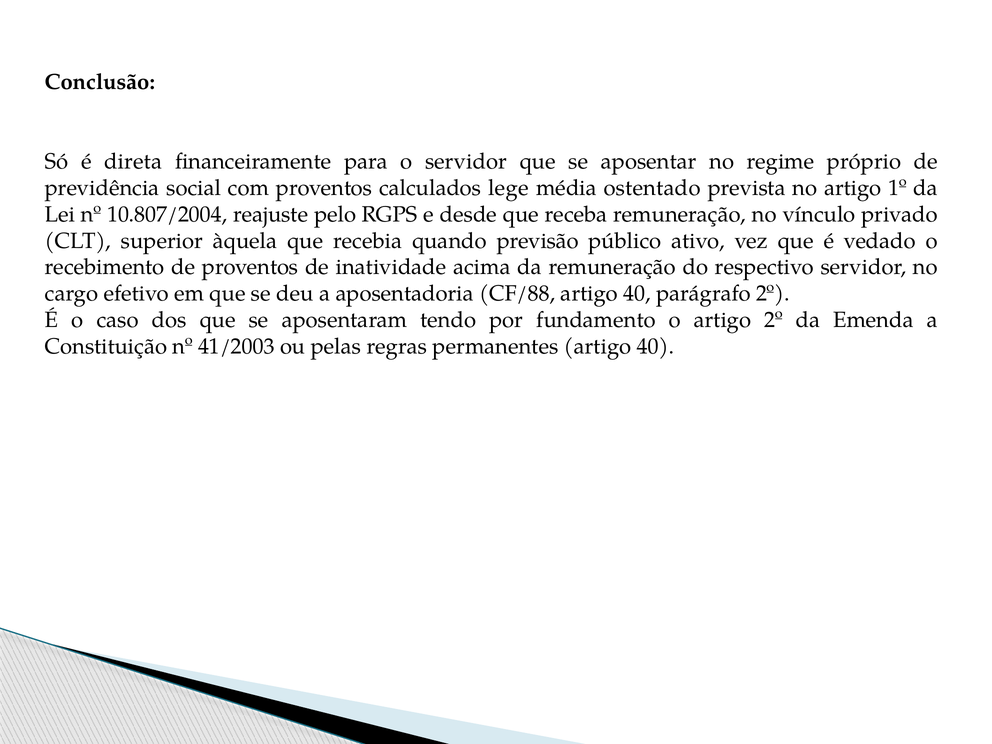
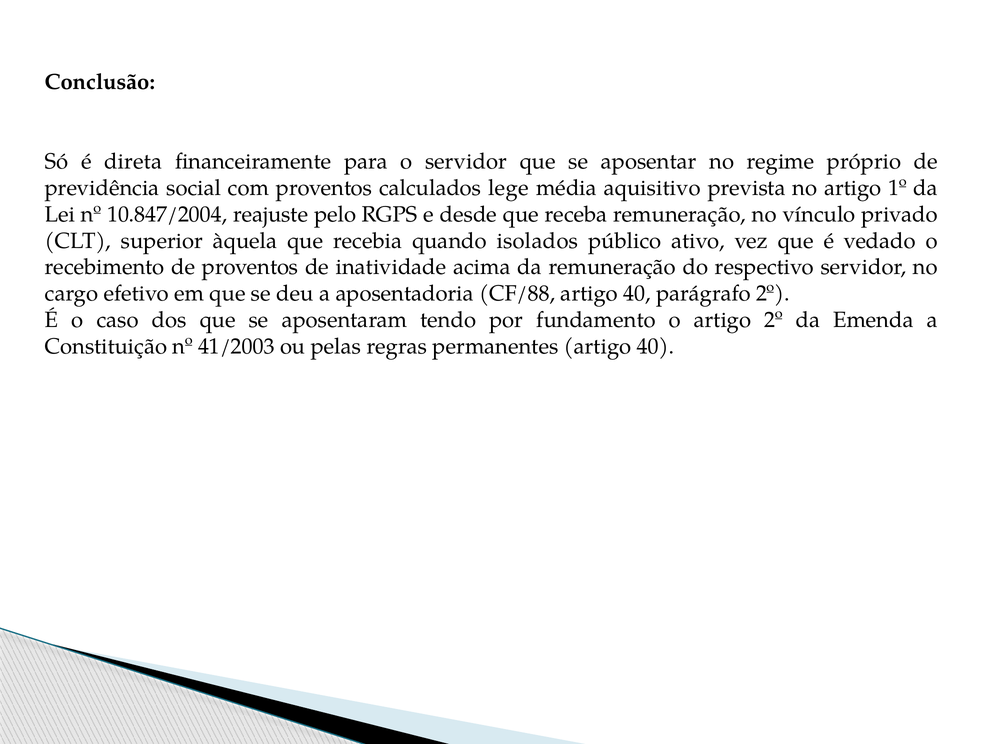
ostentado: ostentado -> aquisitivo (652, 188)
10.807/2004: 10.807/2004 -> 10.847/2004 (167, 214)
previsão: previsão -> isolados (537, 241)
